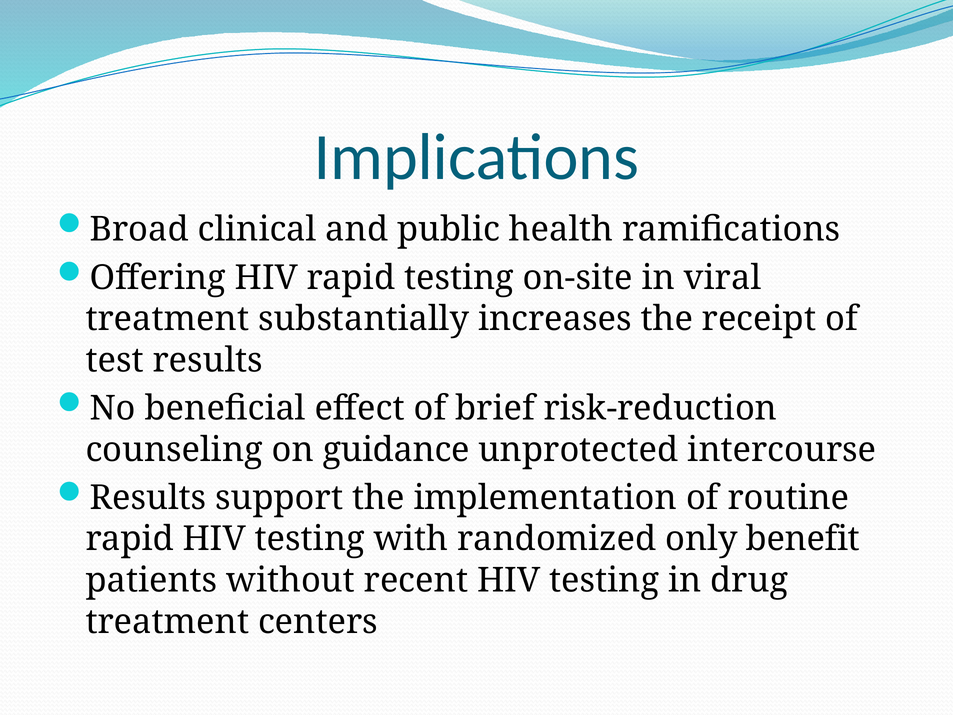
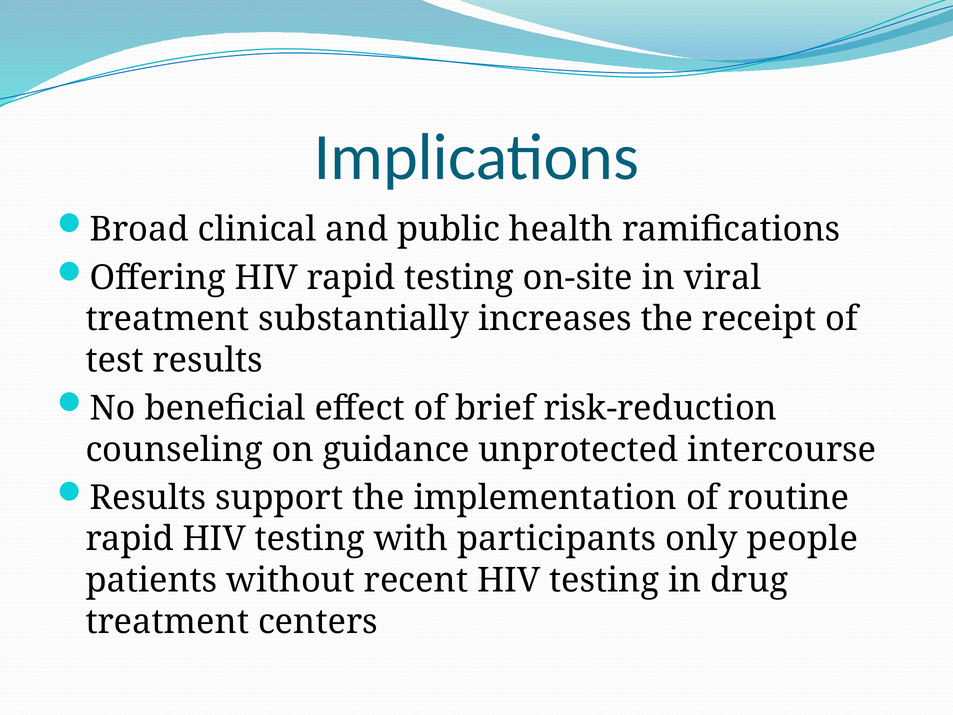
randomized: randomized -> participants (557, 539)
benefit: benefit -> people (803, 539)
